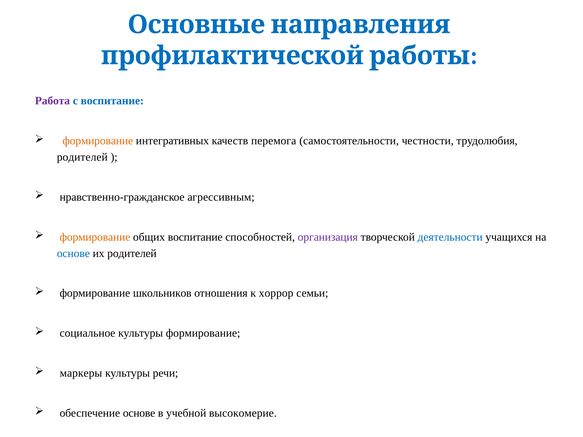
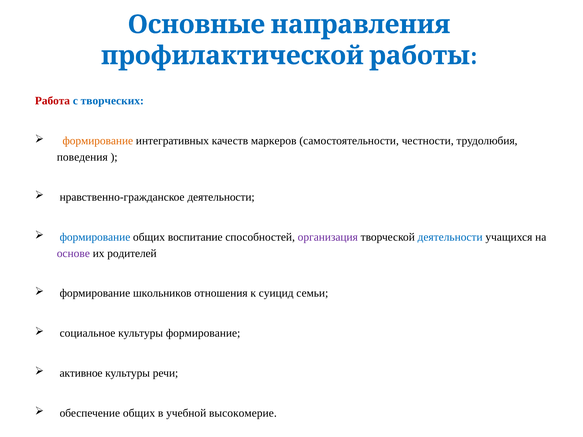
Работа colour: purple -> red (52, 101)
с воспитание: воспитание -> творческих (112, 101)
перемога: перемога -> маркеров (274, 141)
родителей: родителей -> поведения (82, 157)
нравственно-гражданское агрессивным: агрессивным -> деятельности (221, 197)
формирование colour: orange -> blue (95, 237)
основе colour: blue -> purple (73, 253)
хоррор: хоррор -> суицид (276, 293)
маркеры: маркеры -> активное (81, 373)
обеспечение основе: основе -> общих (139, 413)
